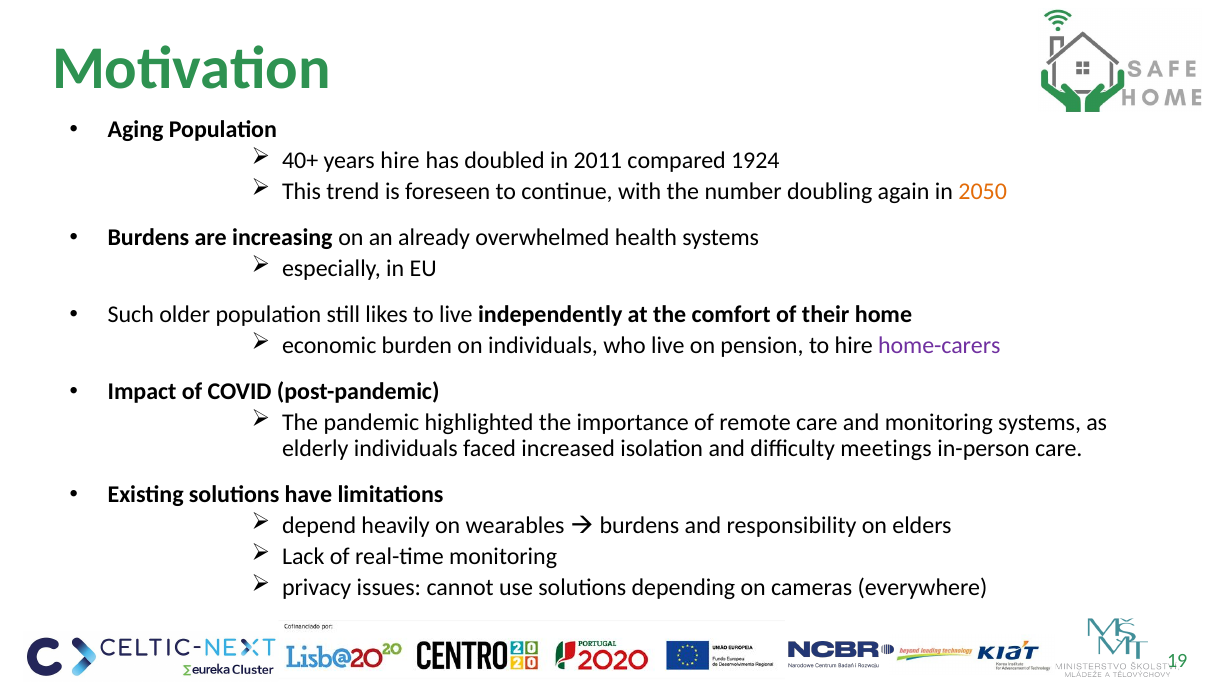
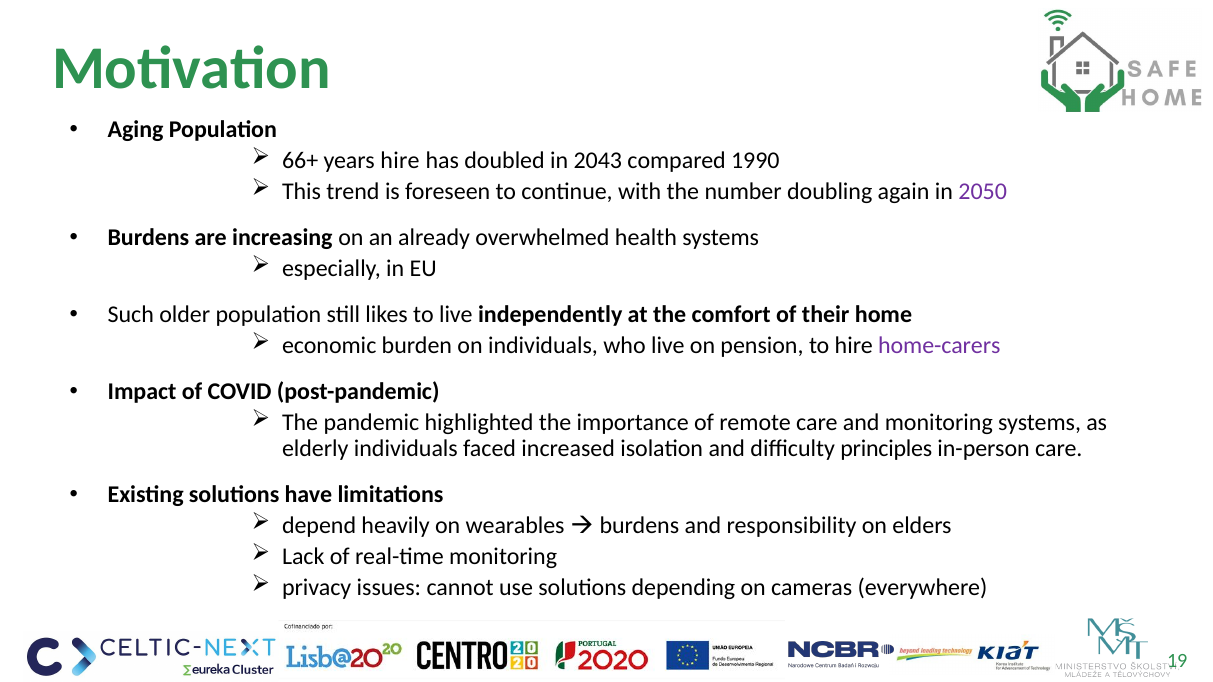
40+: 40+ -> 66+ (300, 160)
2011: 2011 -> 2043 (598, 160)
1924: 1924 -> 1990 (755, 160)
2050 colour: orange -> purple (983, 191)
meetings: meetings -> principles (886, 448)
